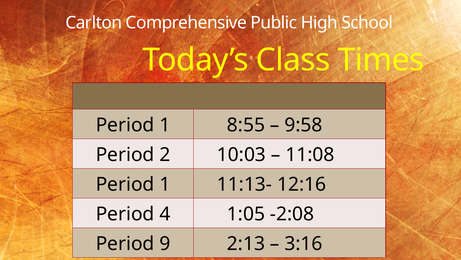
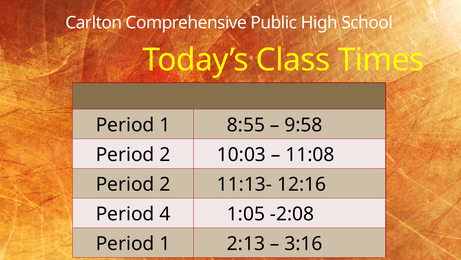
1: 1 -> 2 (165, 184)
9: 9 -> 1 (165, 243)
